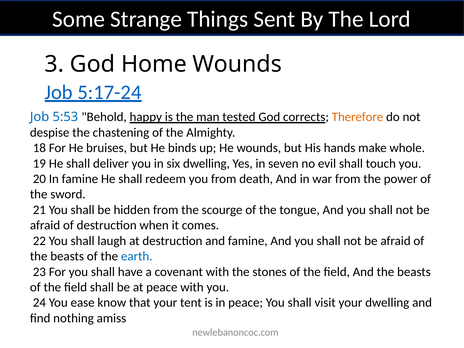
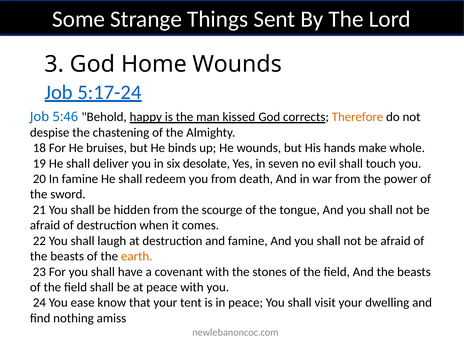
5:53: 5:53 -> 5:46 (65, 117)
tested: tested -> kissed (239, 117)
six dwelling: dwelling -> desolate (206, 163)
earth colour: blue -> orange (137, 256)
